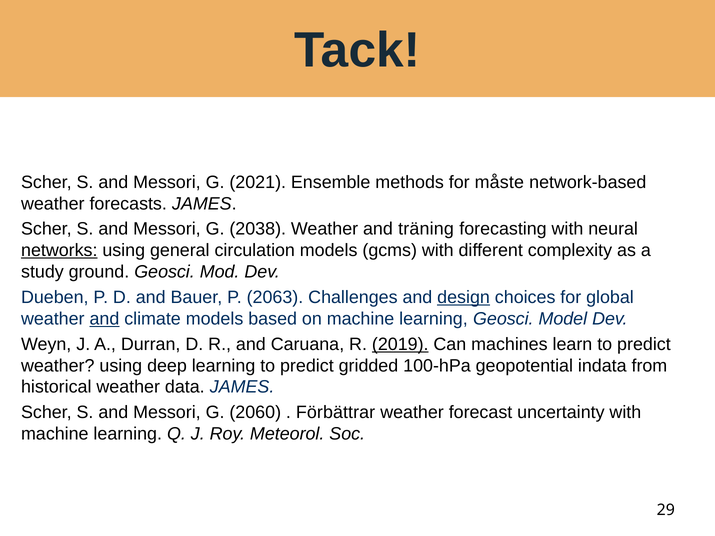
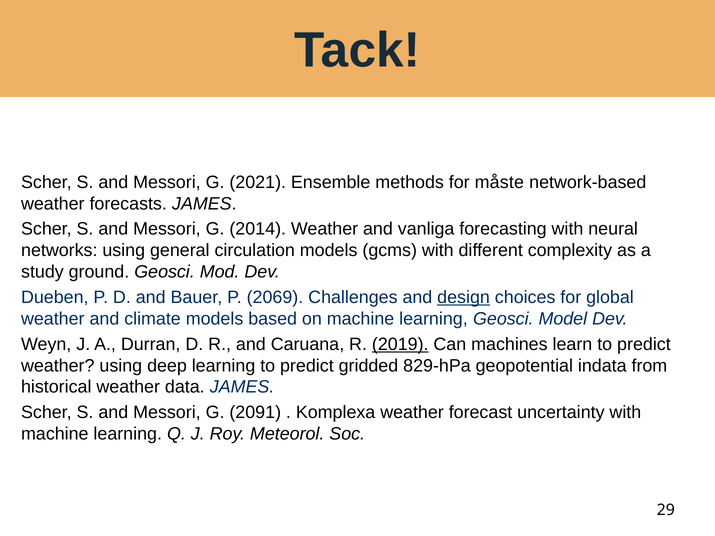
2038: 2038 -> 2014 (258, 229)
träning: träning -> vanliga (426, 229)
networks underline: present -> none (59, 251)
2063: 2063 -> 2069 (275, 297)
and underline: present -> none (104, 319)
100‐hPa: 100‐hPa -> 829‐hPa (437, 366)
2060: 2060 -> 2091 (255, 413)
Förbättrar: Förbättrar -> Komplexa (336, 413)
